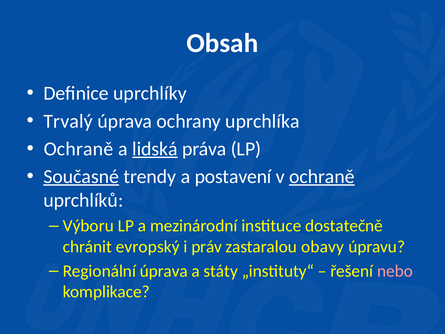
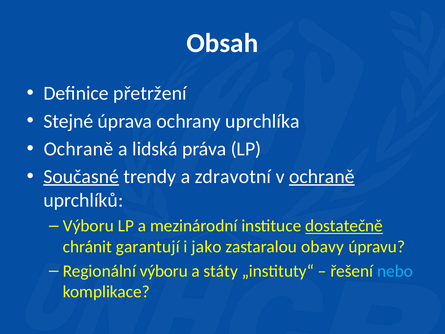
uprchlíky: uprchlíky -> přetržení (150, 93)
Trvalý: Trvalý -> Stejné (68, 121)
lidská underline: present -> none (155, 149)
postavení: postavení -> zdravotní (233, 176)
dostatečně underline: none -> present (344, 226)
evropský: evropský -> garantují (148, 247)
práv: práv -> jako (207, 247)
Regionální úprava: úprava -> výboru (164, 271)
nebo colour: pink -> light blue (395, 271)
